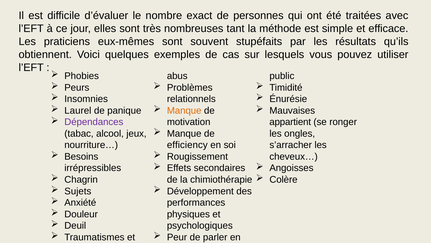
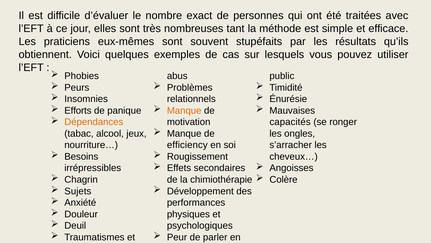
Laurel: Laurel -> Efforts (78, 110)
Dépendances colour: purple -> orange (94, 122)
appartient: appartient -> capacités (290, 122)
